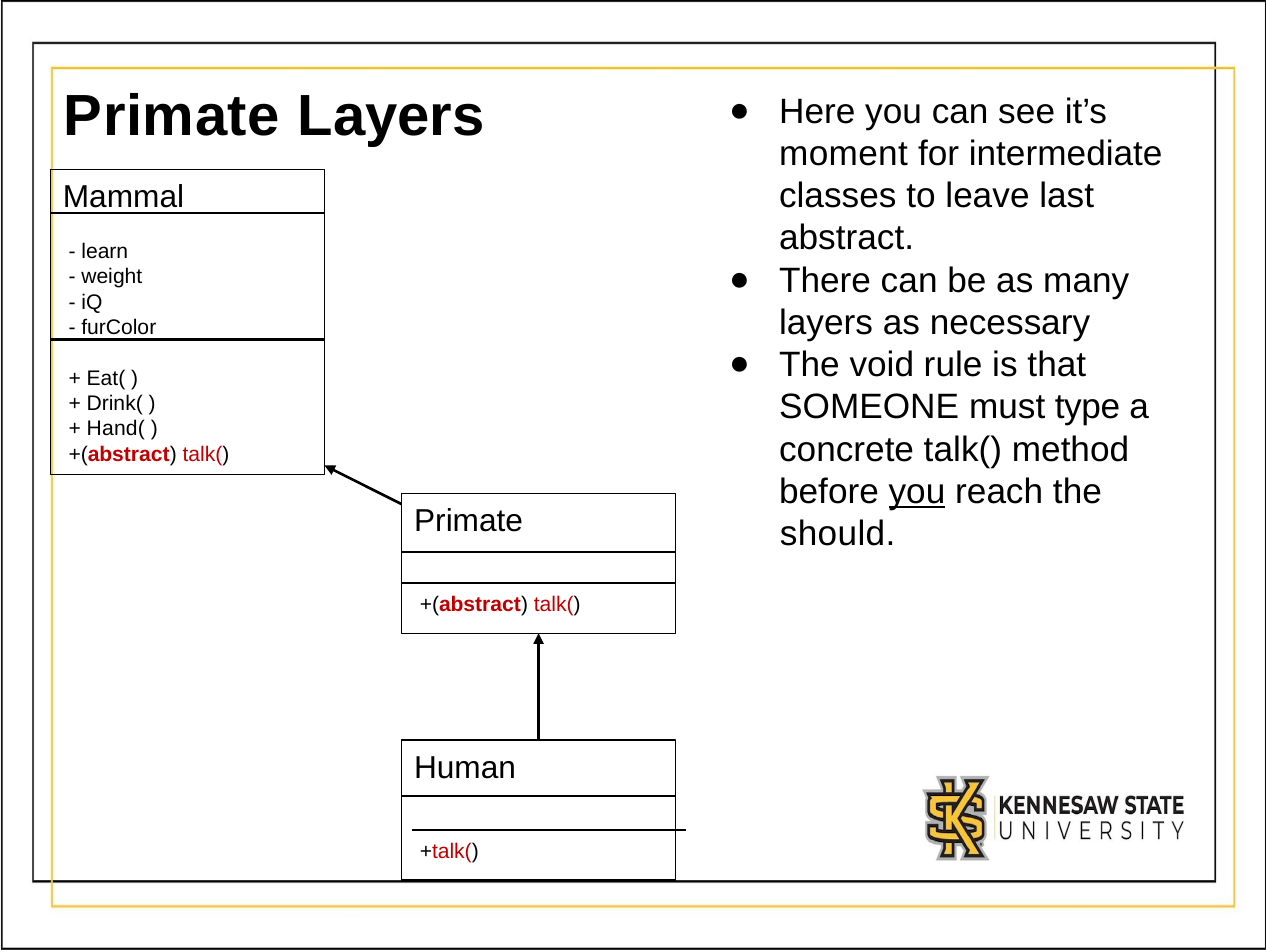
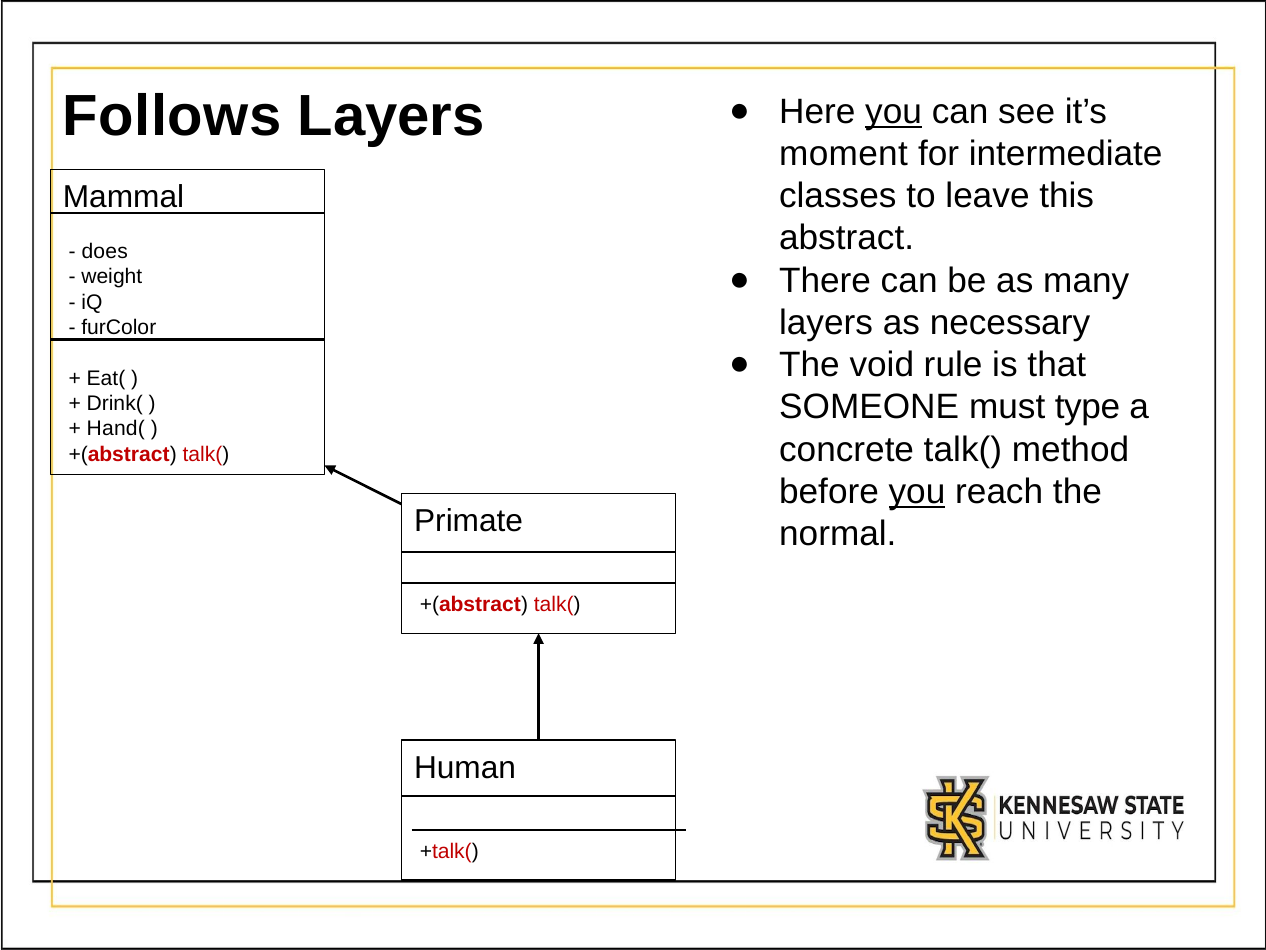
Primate: Primate -> Follows (172, 116)
you underline: none -> present (894, 112)
last: last -> this (1067, 196)
learn: learn -> does (105, 251)
should: should -> normal (838, 534)
